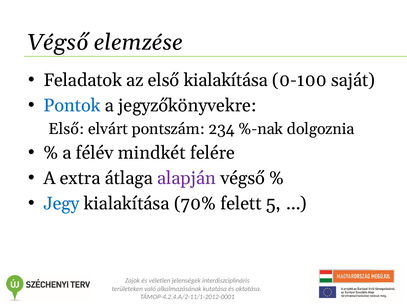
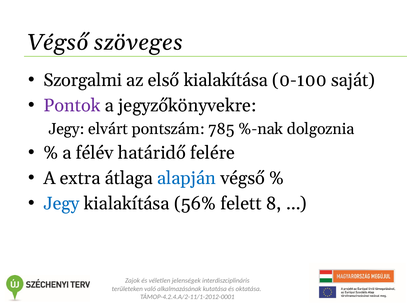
elemzése: elemzése -> szöveges (138, 42)
Feladatok: Feladatok -> Szorgalmi (83, 80)
Pontok colour: blue -> purple (72, 106)
Első: Első -> Jegy (66, 129)
234: 234 -> 785 (222, 129)
mindkét: mindkét -> határidő (152, 153)
alapján colour: purple -> blue (187, 178)
70%: 70% -> 56% (195, 204)
5: 5 -> 8 (274, 204)
